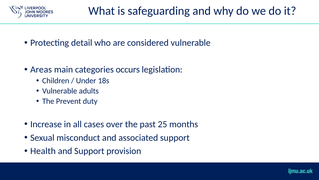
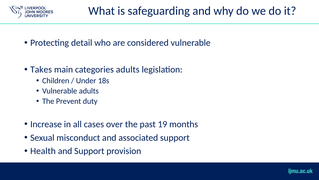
Areas: Areas -> Takes (41, 69)
categories occurs: occurs -> adults (128, 69)
25: 25 -> 19 (162, 124)
